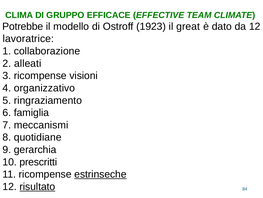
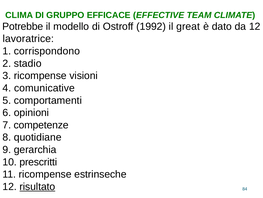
1923: 1923 -> 1992 (151, 26)
collaborazione: collaborazione -> corrispondono (47, 51)
alleati: alleati -> stadio (28, 63)
organizzativo: organizzativo -> comunicative (44, 88)
ringraziamento: ringraziamento -> comportamenti (48, 100)
famiglia: famiglia -> opinioni (31, 112)
meccanismi: meccanismi -> competenze (41, 125)
estrinseche underline: present -> none (100, 174)
